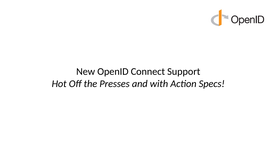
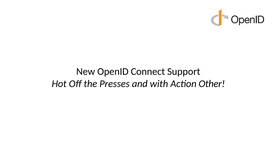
Specs: Specs -> Other (212, 83)
